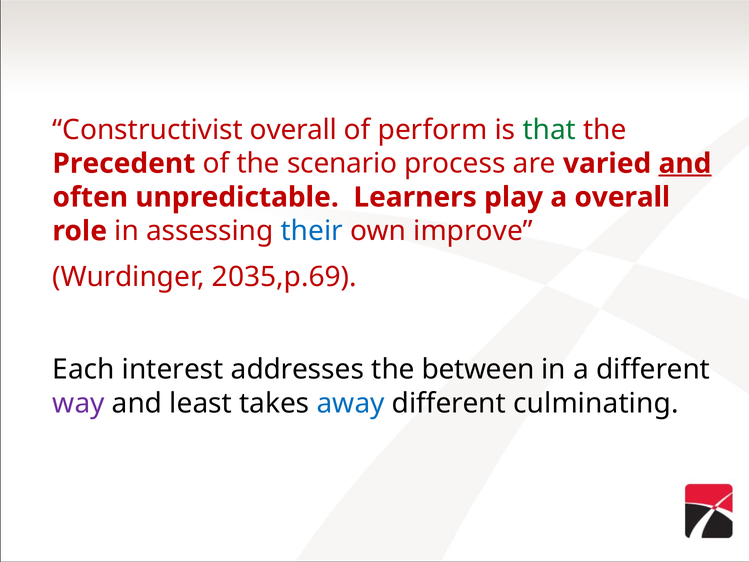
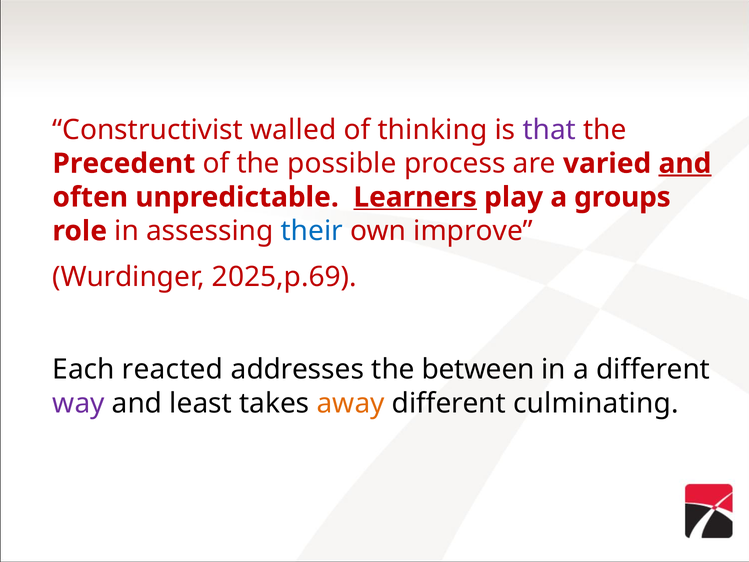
Constructivist overall: overall -> walled (293, 130)
perform: perform -> thinking (433, 130)
that colour: green -> purple (549, 130)
scenario: scenario -> possible (342, 163)
Learners underline: none -> present (415, 197)
a overall: overall -> groups (622, 197)
2035,p.69: 2035,p.69 -> 2025,p.69 (284, 277)
interest: interest -> reacted (173, 370)
away colour: blue -> orange (351, 403)
